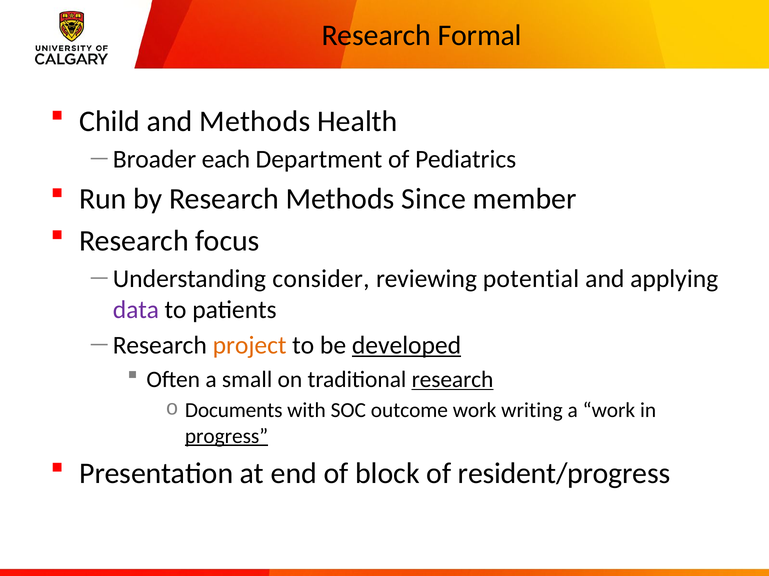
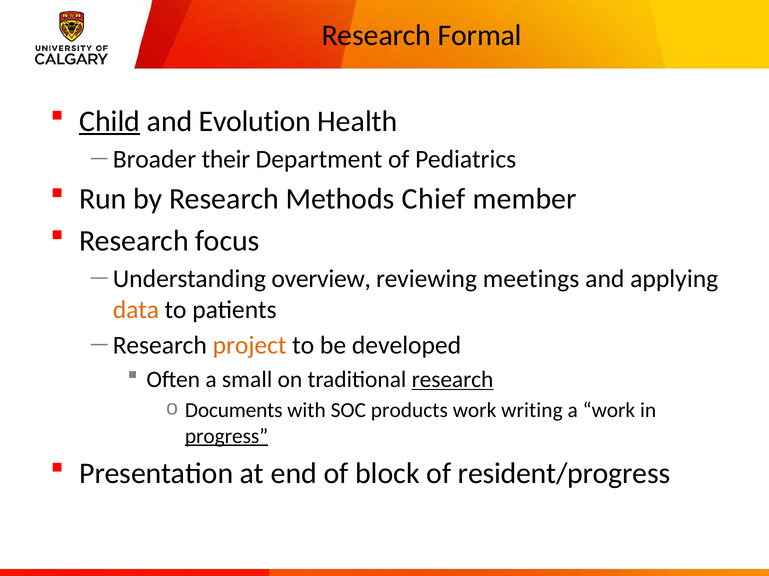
Child underline: none -> present (110, 121)
and Methods: Methods -> Evolution (255, 121)
each: each -> their (226, 160)
Since: Since -> Chief (434, 199)
consider: consider -> overview (321, 279)
potential: potential -> meetings (531, 279)
data colour: purple -> orange (136, 310)
developed underline: present -> none (407, 346)
outcome: outcome -> products (409, 411)
